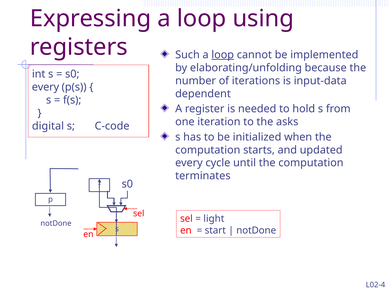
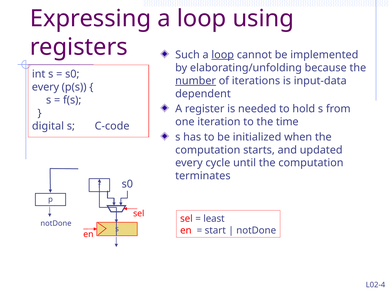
number underline: none -> present (196, 81)
asks: asks -> time (287, 122)
light: light -> least (214, 219)
